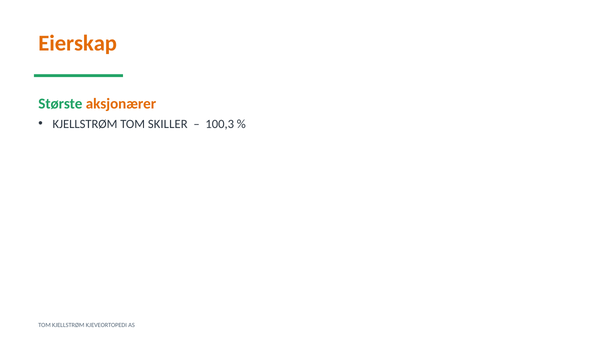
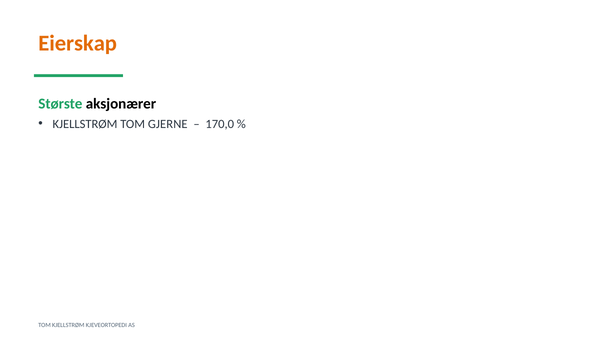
aksjonærer colour: orange -> black (121, 104)
SKILLER: SKILLER -> GJERNE (168, 124)
100,3: 100,3 -> 170,0 (220, 124)
